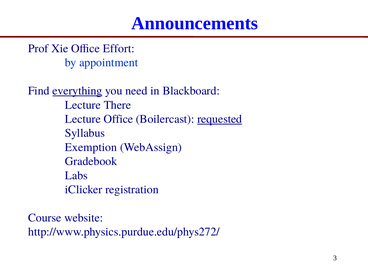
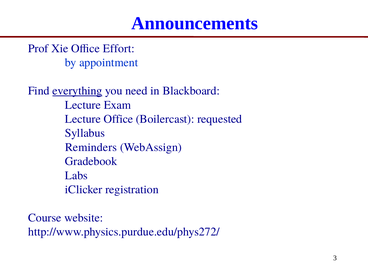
There: There -> Exam (117, 105)
requested underline: present -> none (220, 119)
Exemption: Exemption -> Reminders (91, 147)
